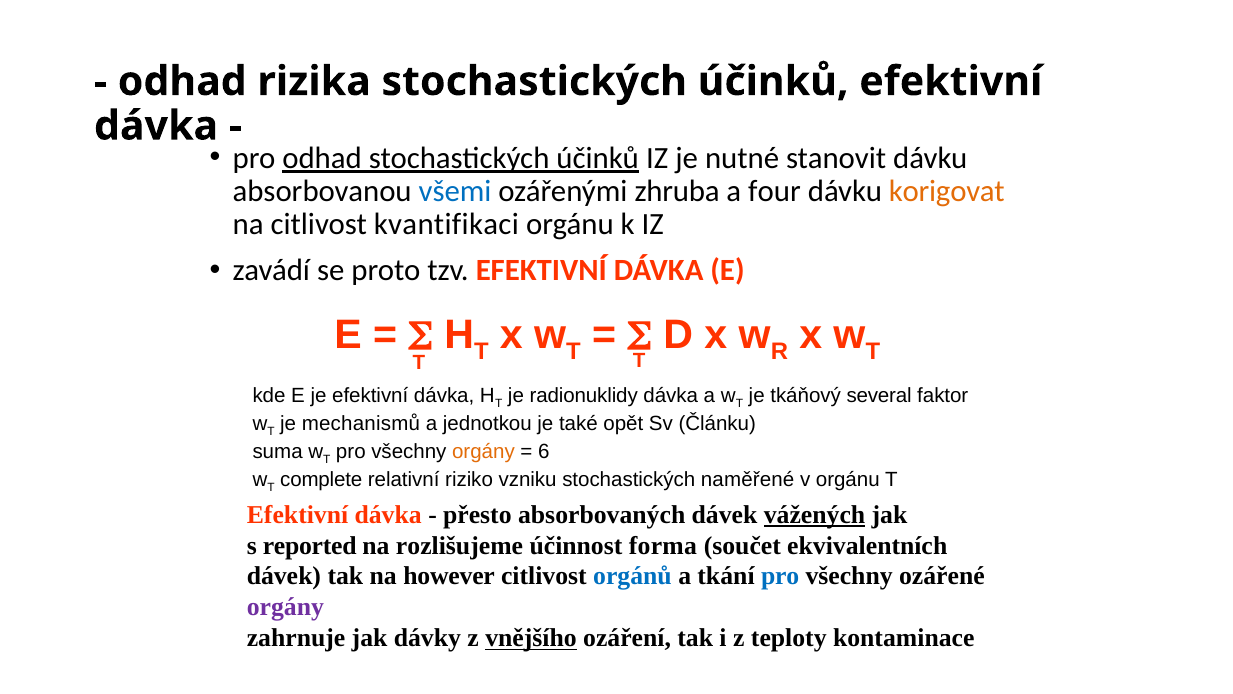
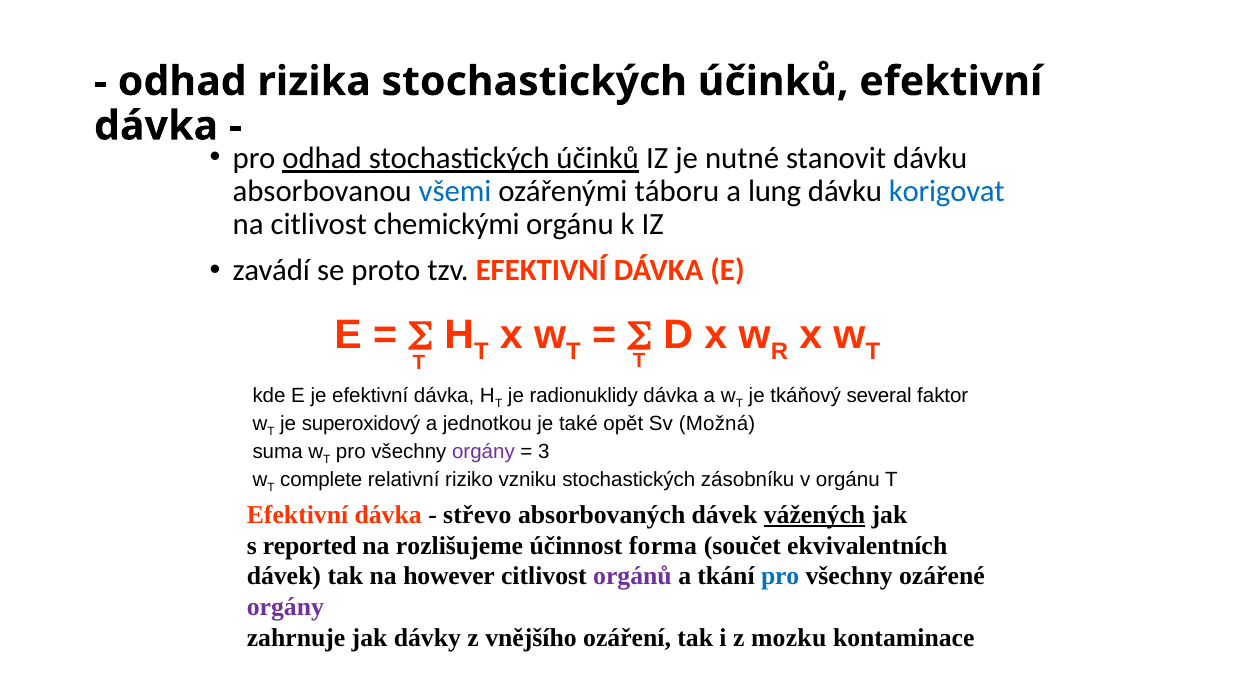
zhruba: zhruba -> táboru (677, 191)
four: four -> lung (775, 191)
korigovat colour: orange -> blue (947, 191)
kvantifikaci: kvantifikaci -> chemickými (447, 224)
mechanismů: mechanismů -> superoxidový (361, 423)
Článku: Článku -> Možná (717, 423)
orgány colour: orange -> purple (483, 451)
6: 6 -> 3 (544, 451)
naměřené: naměřené -> zásobníku (748, 479)
přesto: přesto -> střevo (477, 514)
orgánů colour: blue -> purple (632, 576)
vnějšího underline: present -> none (531, 638)
teploty: teploty -> mozku (789, 638)
